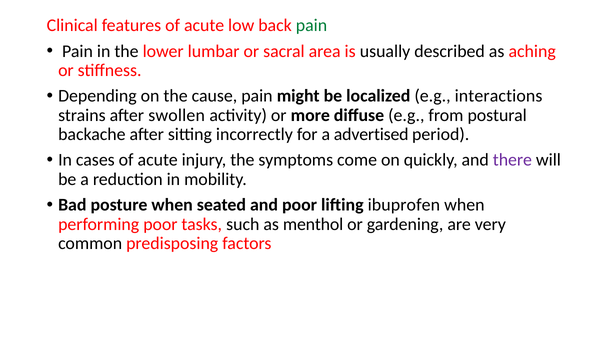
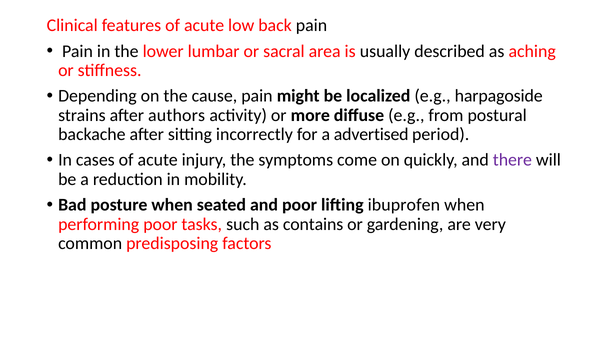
pain colour: green -> black (311, 26)
interactions: interactions -> harpagoside (499, 96)
swollen: swollen -> authors (177, 115)
menthol: menthol -> contains (313, 224)
